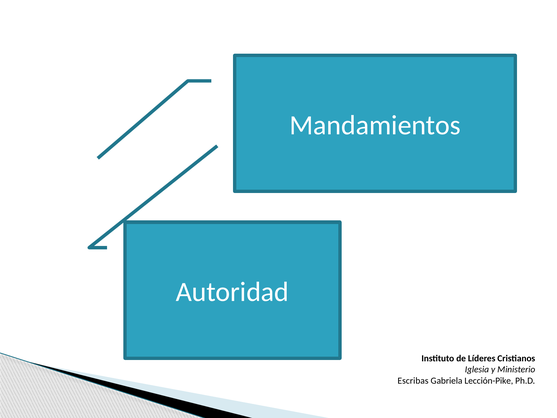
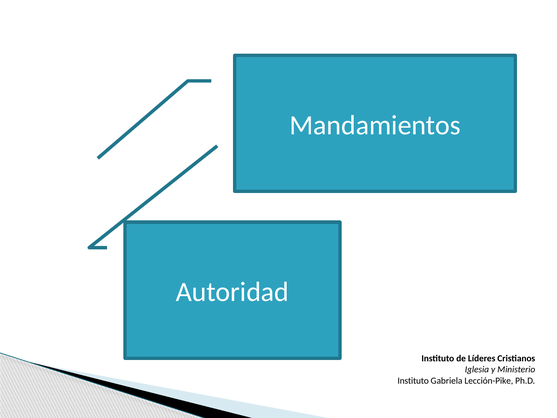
Escribas: Escribas -> Instituto (413, 380)
